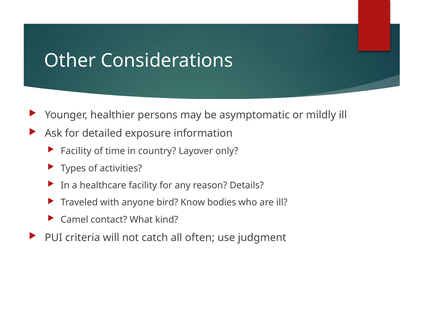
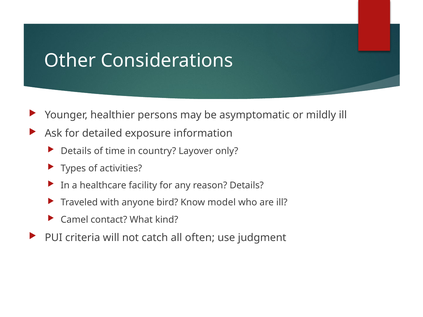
Facility: Facility -> Details (76, 151)
bodies: bodies -> model (222, 203)
